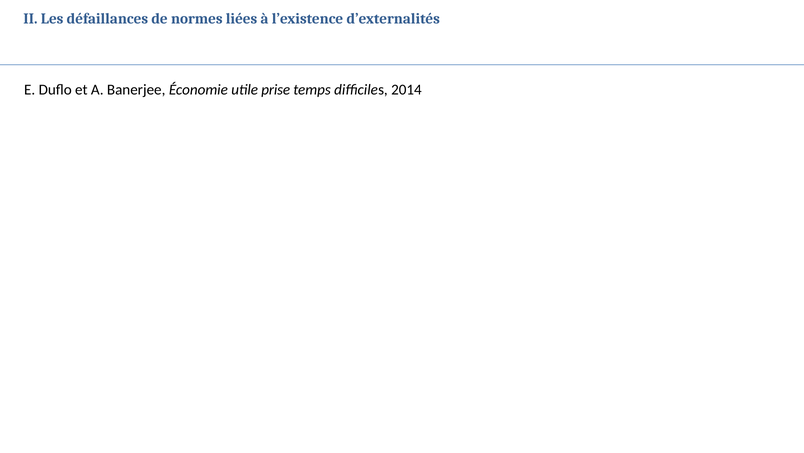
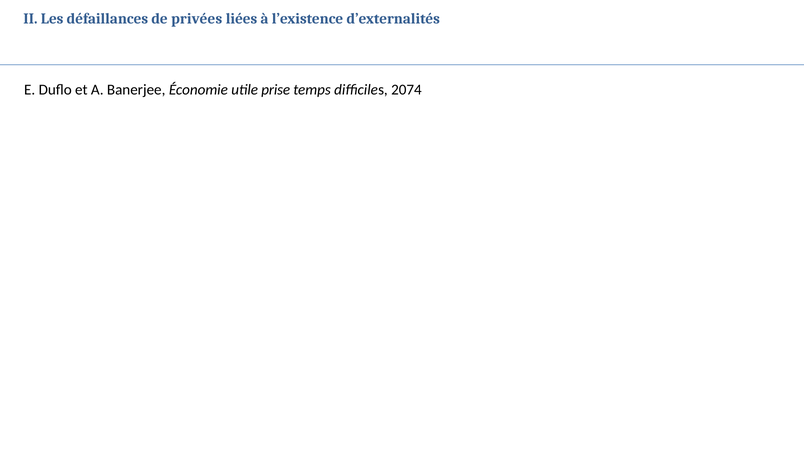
normes: normes -> privées (197, 19)
2014: 2014 -> 2074 (406, 90)
